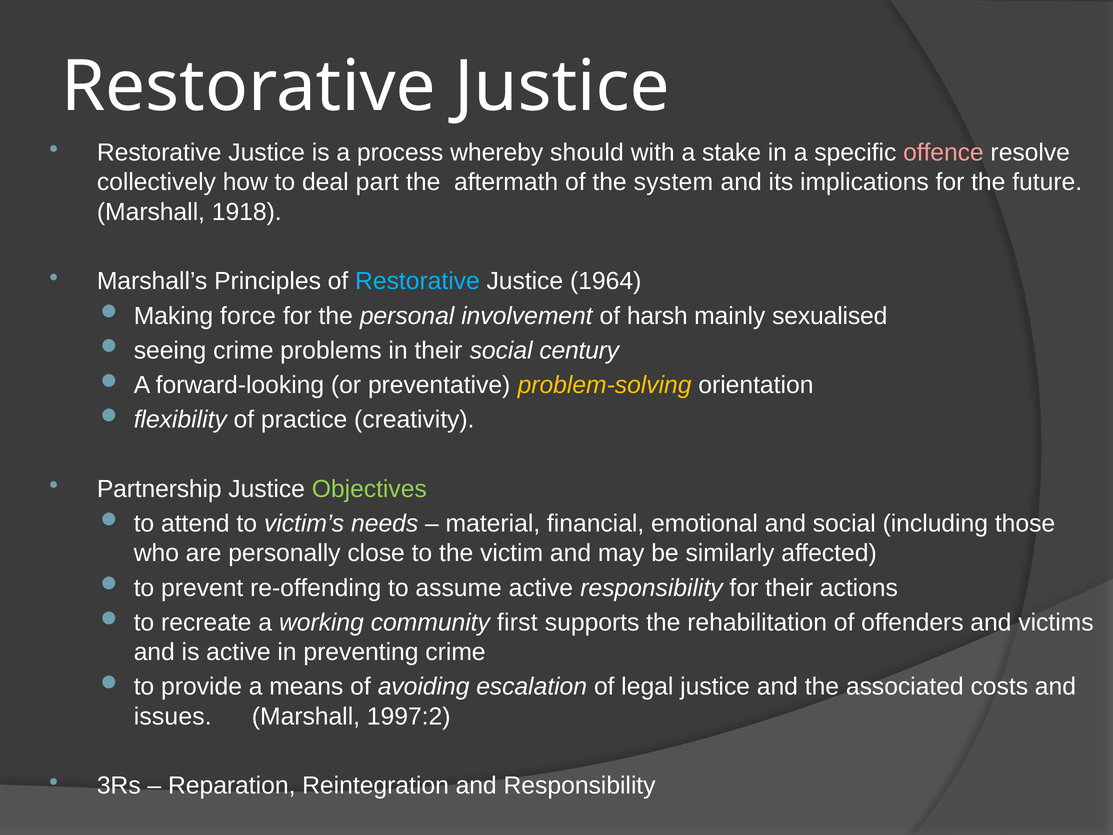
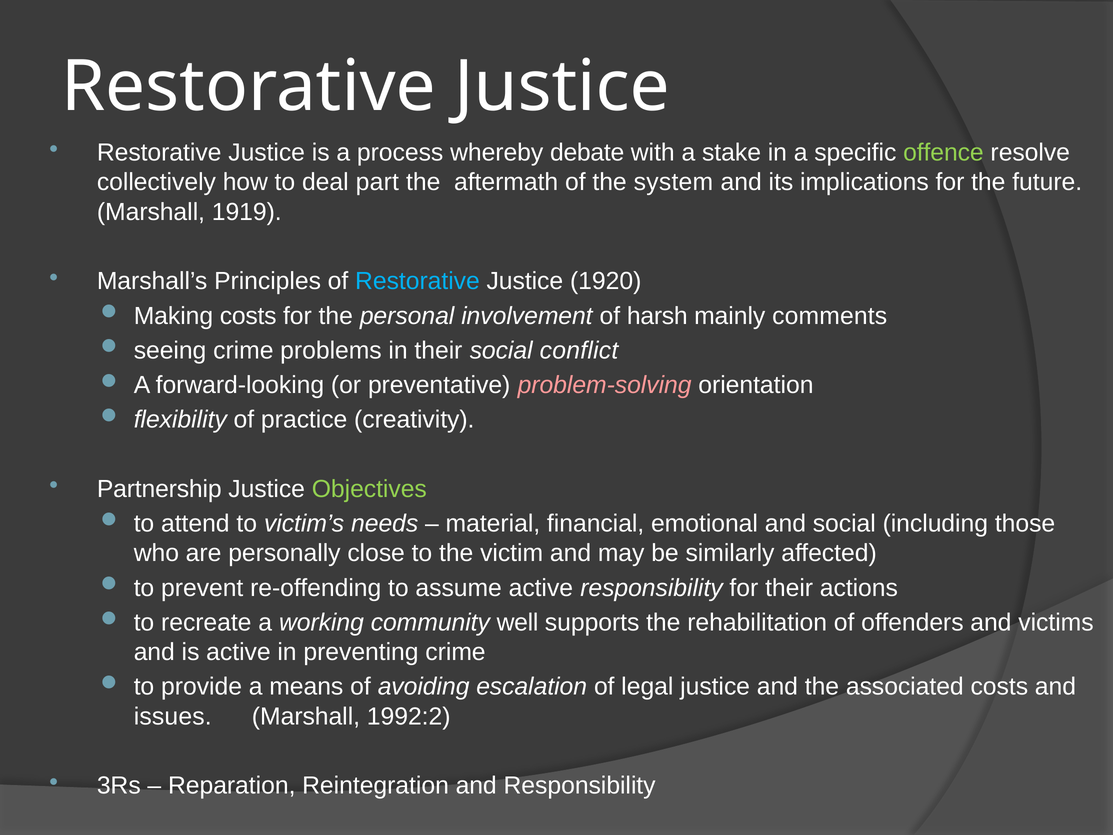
should: should -> debate (587, 153)
offence colour: pink -> light green (943, 153)
1918: 1918 -> 1919 (247, 212)
1964: 1964 -> 1920 (606, 281)
Making force: force -> costs (248, 316)
sexualised: sexualised -> comments (830, 316)
century: century -> conflict (579, 350)
problem-solving colour: yellow -> pink (605, 385)
first: first -> well (518, 622)
1997:2: 1997:2 -> 1992:2 (409, 716)
